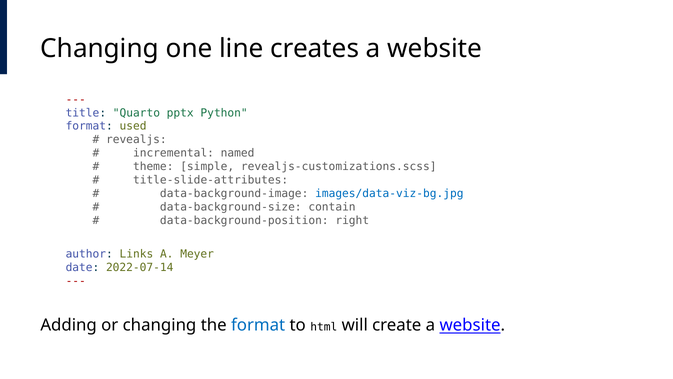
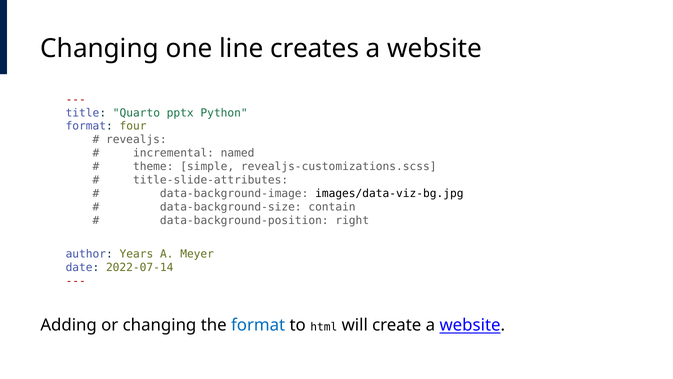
used: used -> four (133, 126)
images/data-viz-bg.jpg colour: blue -> black (389, 193)
Links: Links -> Years (136, 254)
